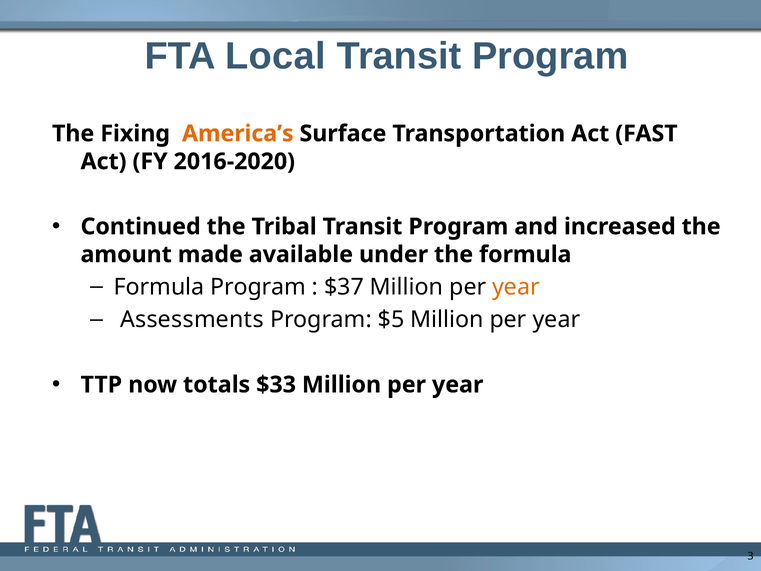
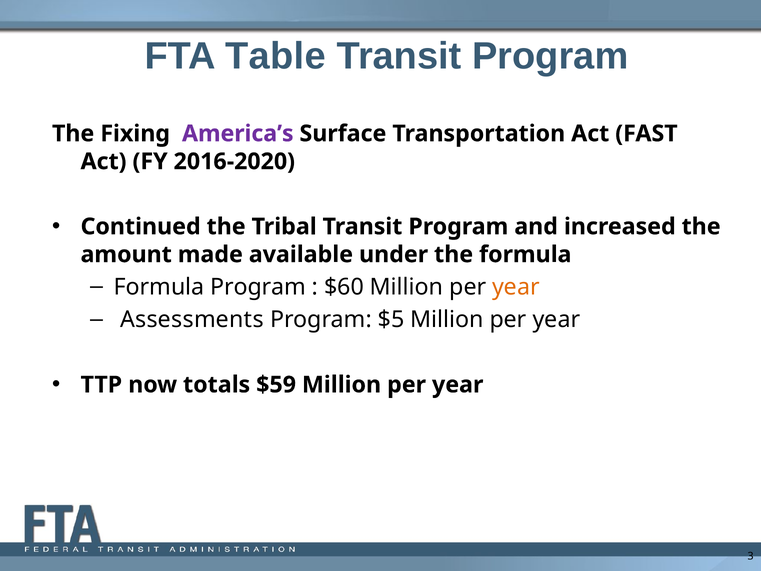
Local: Local -> Table (275, 56)
America’s colour: orange -> purple (238, 134)
$37: $37 -> $60 (344, 287)
$33: $33 -> $59 (276, 385)
